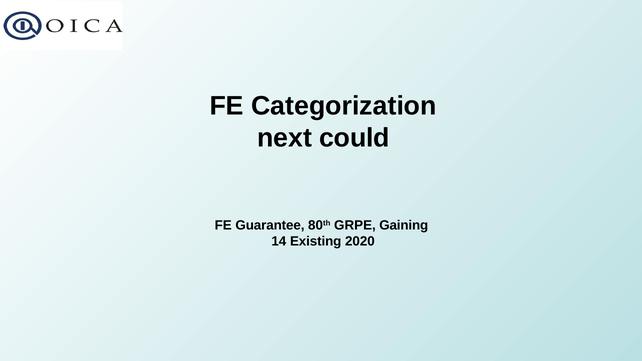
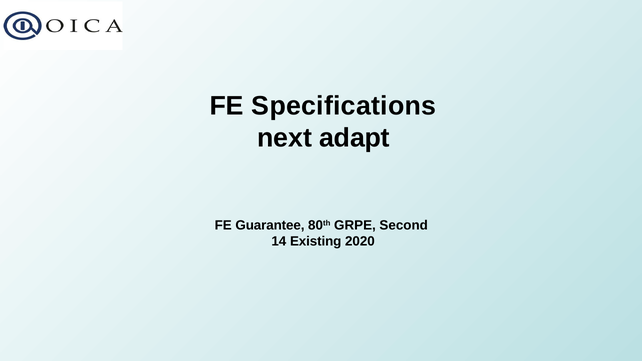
Categorization: Categorization -> Specifications (344, 106)
could: could -> adapt (354, 138)
Gaining: Gaining -> Second (404, 225)
